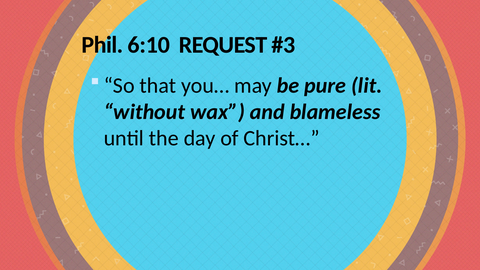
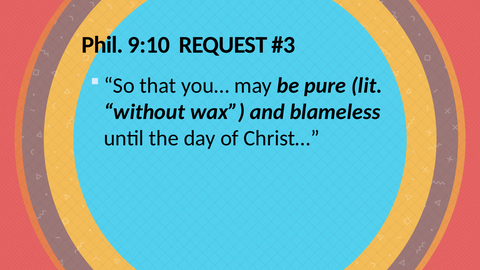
6:10: 6:10 -> 9:10 (149, 45)
